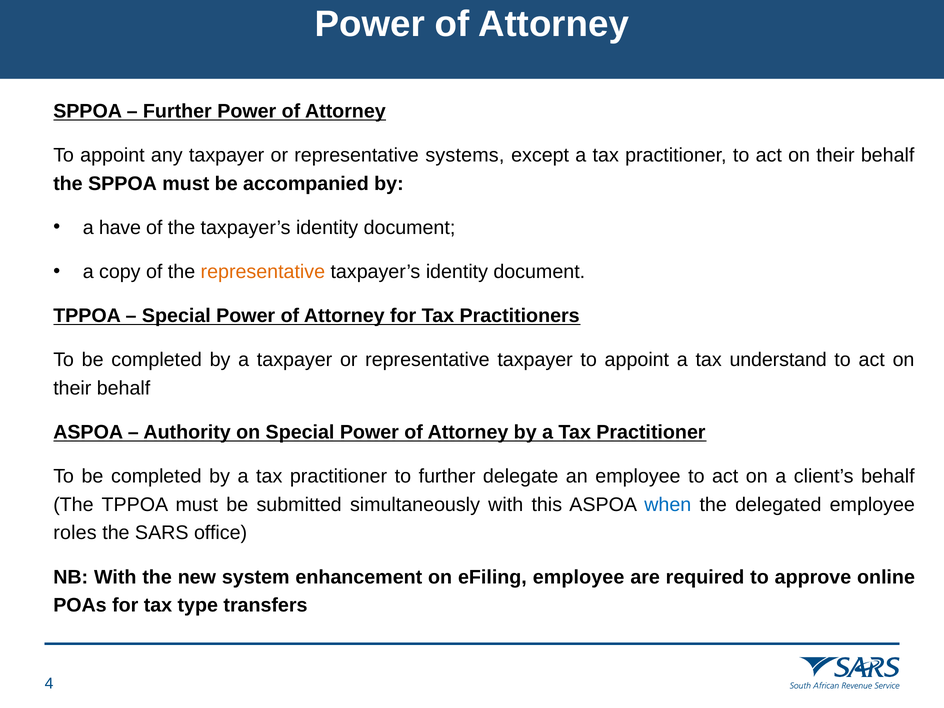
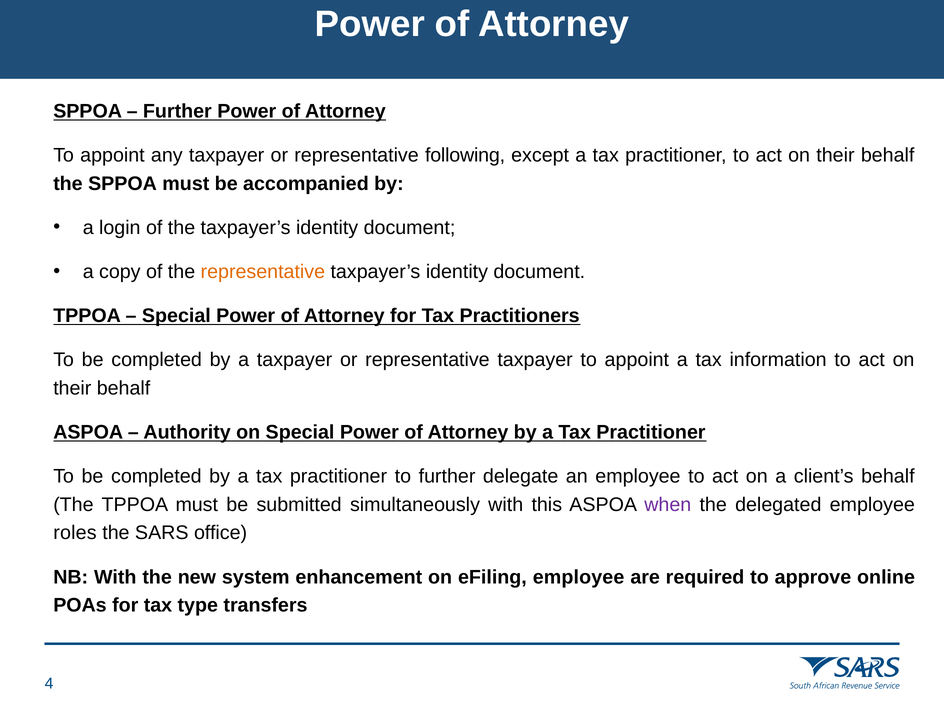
systems: systems -> following (465, 155)
have: have -> login (120, 228)
understand: understand -> information (778, 360)
when colour: blue -> purple (668, 505)
